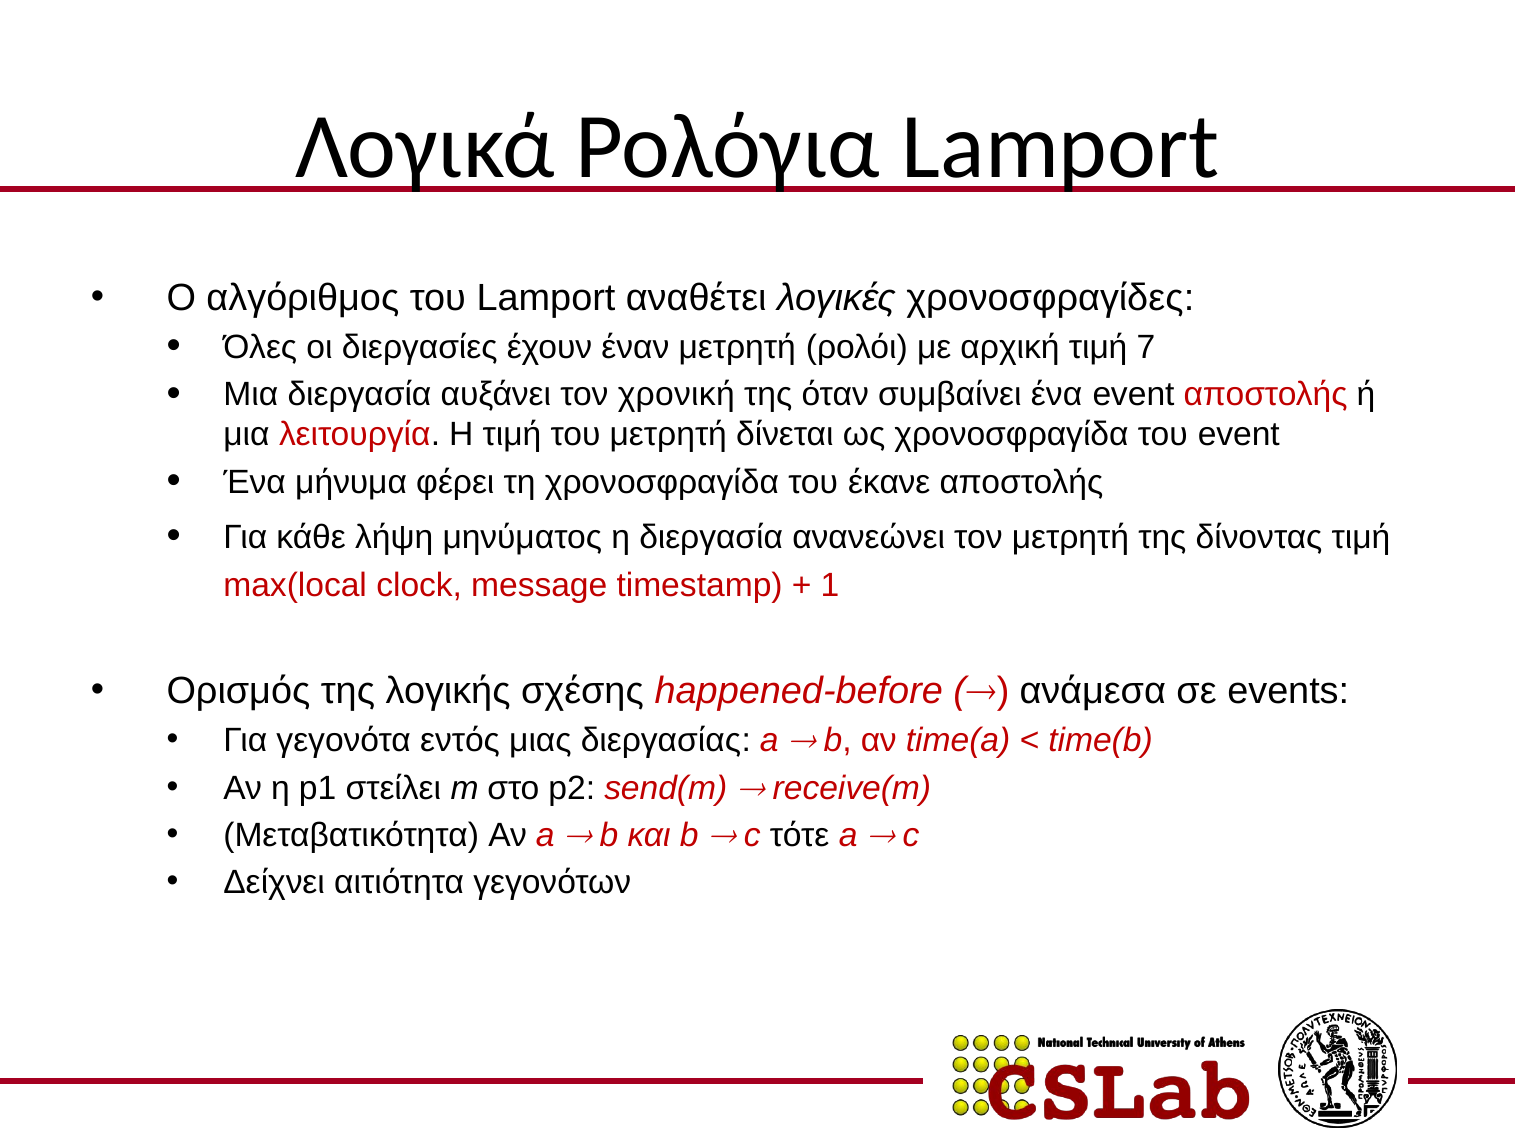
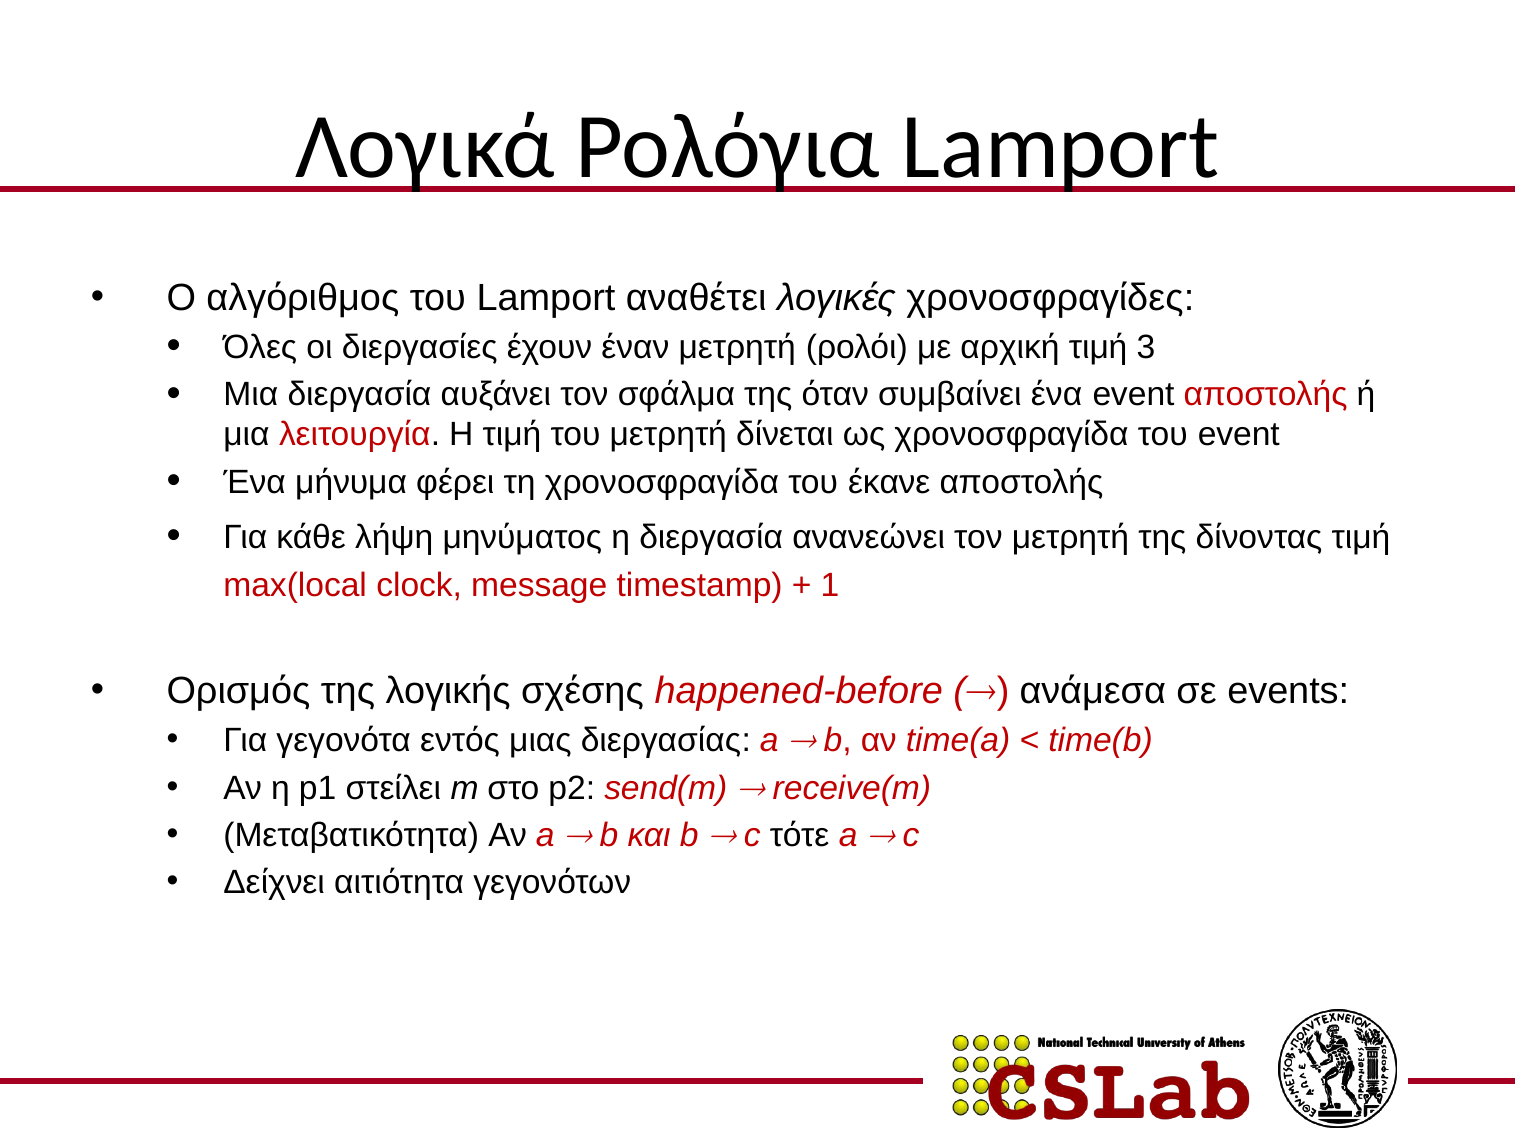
7: 7 -> 3 (1146, 347)
χρονική: χρονική -> σφάλμα (676, 395)
